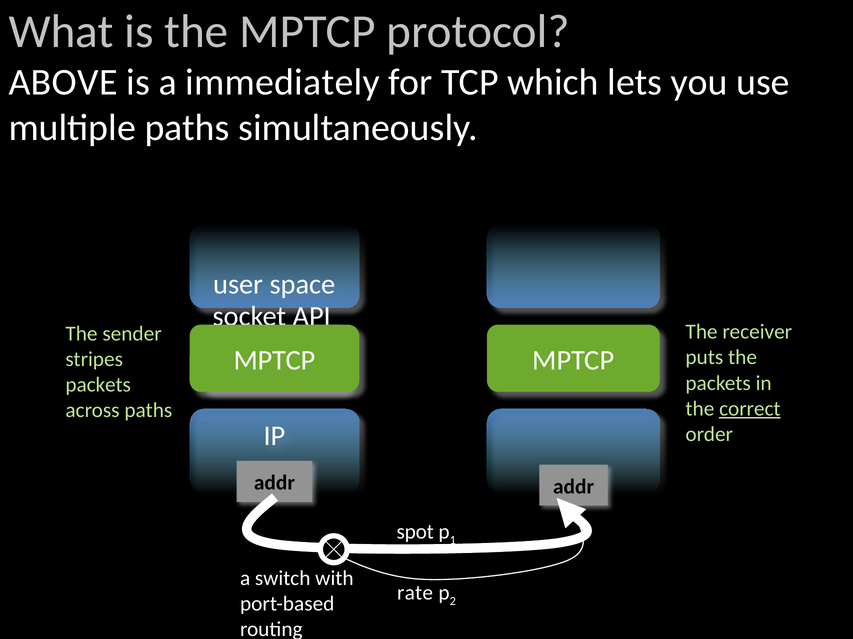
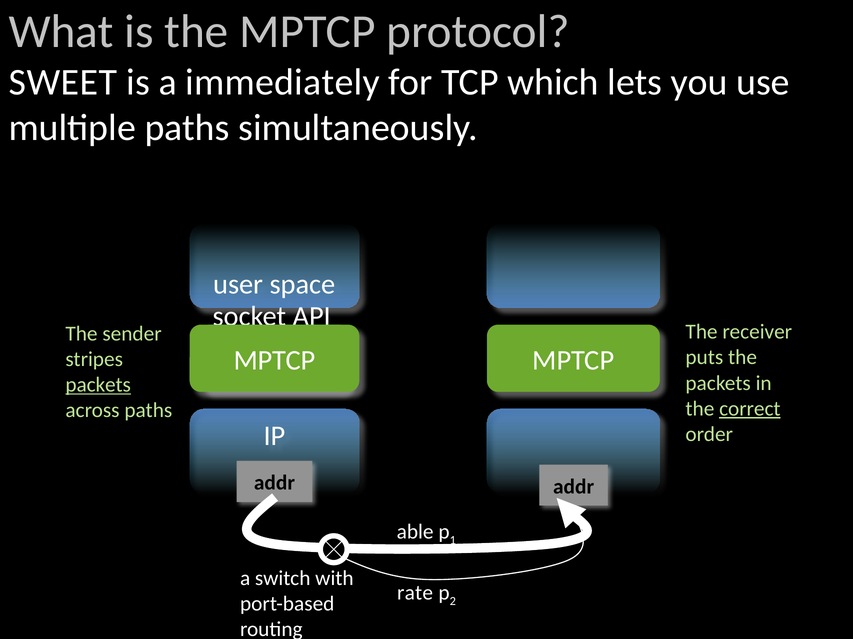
ABOVE: ABOVE -> SWEET (63, 82)
packets underline: none -> present (98, 385)
spot: spot -> able (415, 532)
